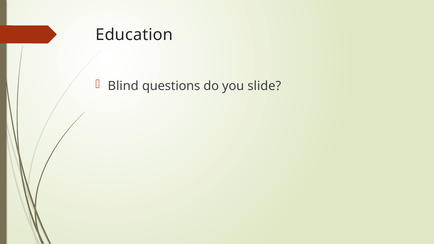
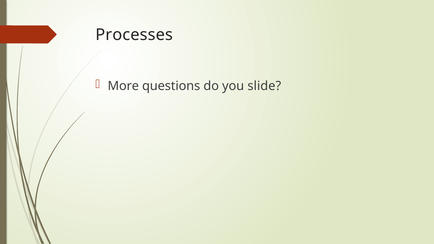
Education: Education -> Processes (134, 35)
Blind: Blind -> More (123, 86)
